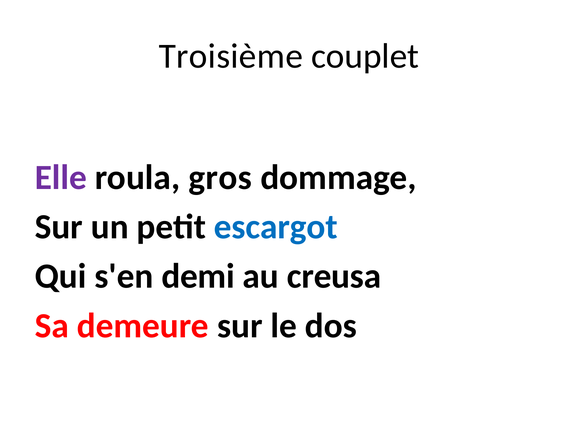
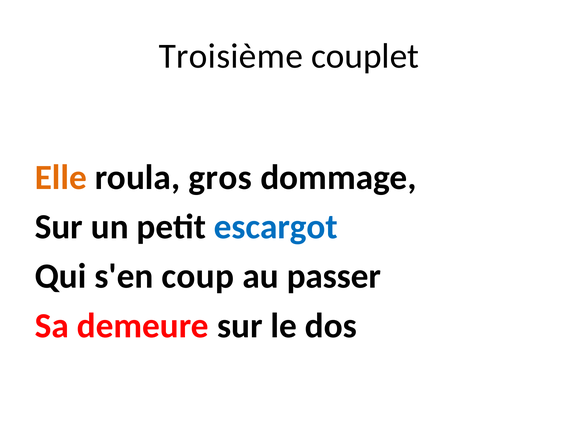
Elle colour: purple -> orange (61, 177)
demi: demi -> coup (198, 276)
creusa: creusa -> passer (334, 276)
